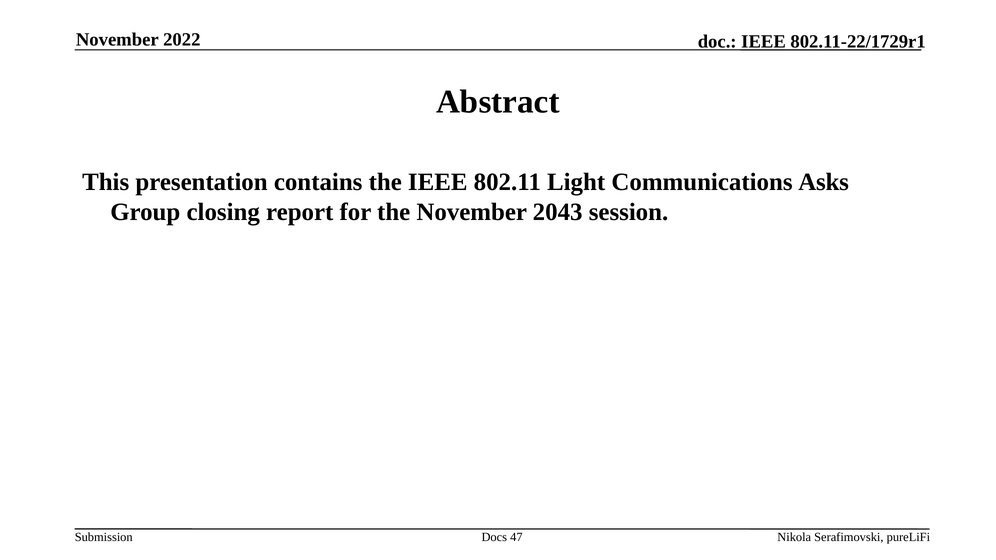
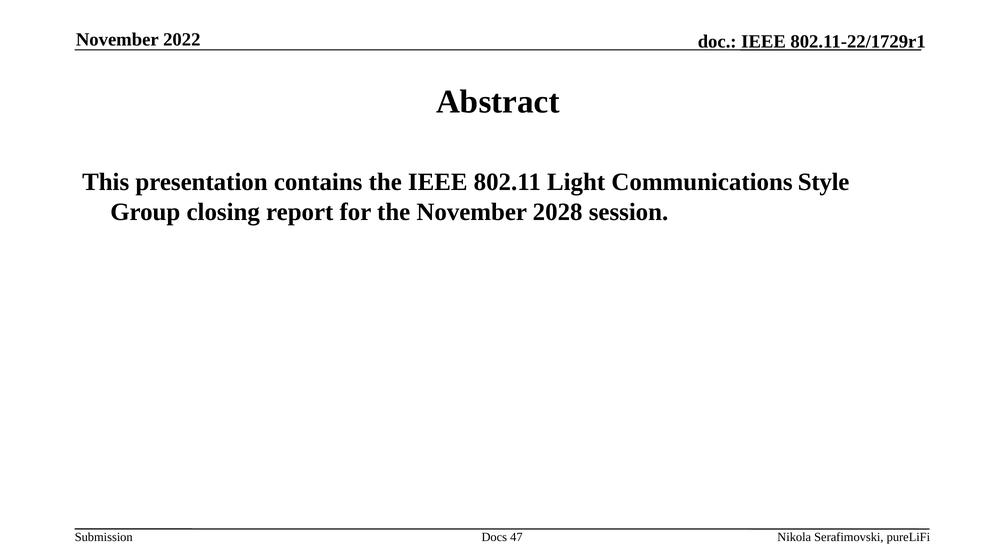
Asks: Asks -> Style (824, 182)
2043: 2043 -> 2028 (558, 212)
